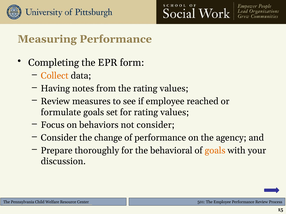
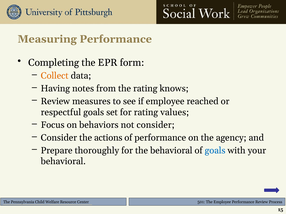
the rating values: values -> knows (174, 89)
formulate: formulate -> respectful (61, 112)
change: change -> actions (108, 138)
goals colour: orange -> blue (215, 151)
discussion: discussion -> behavioral (63, 162)
